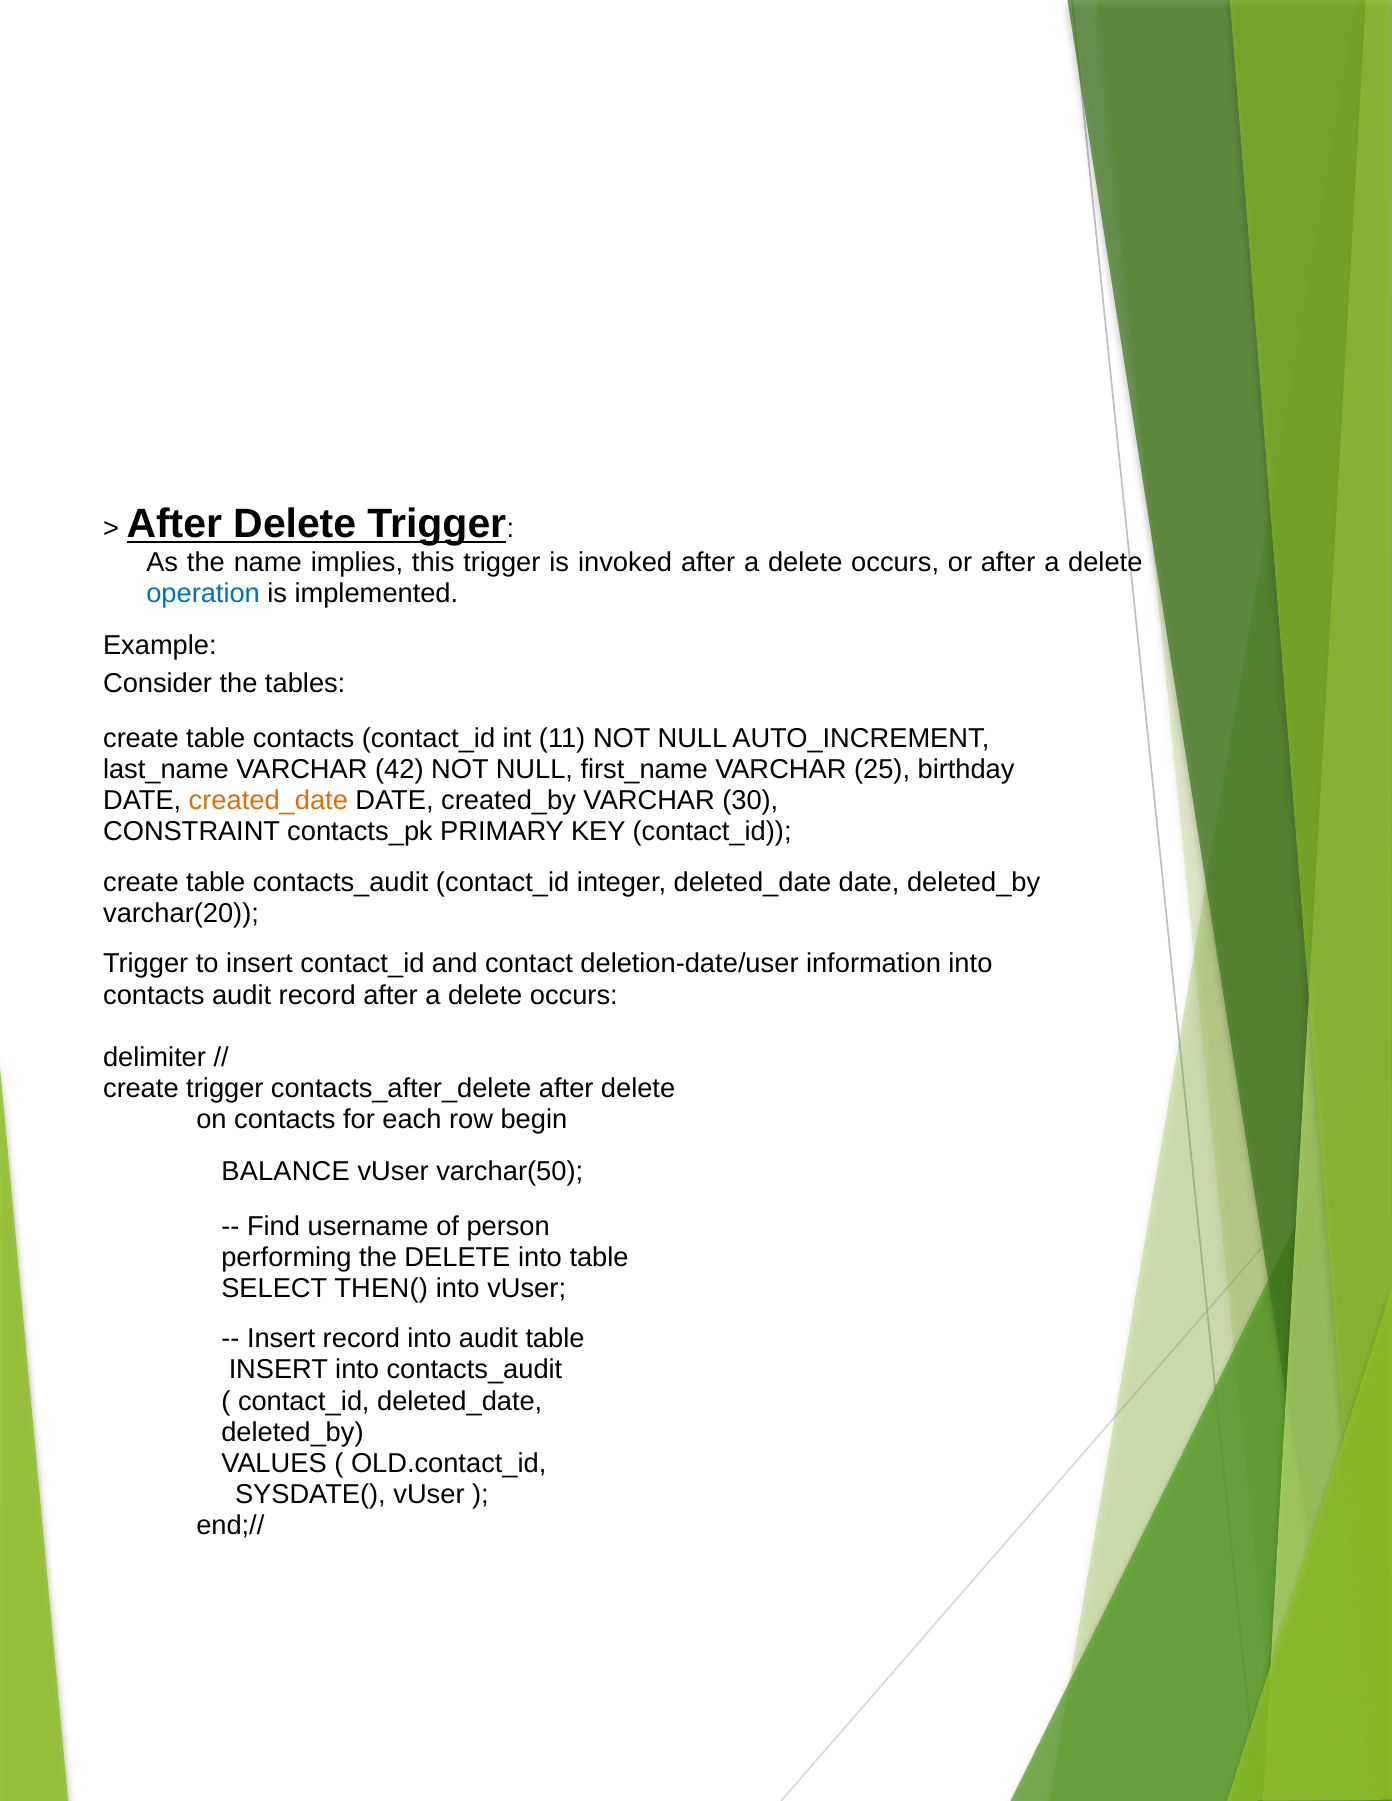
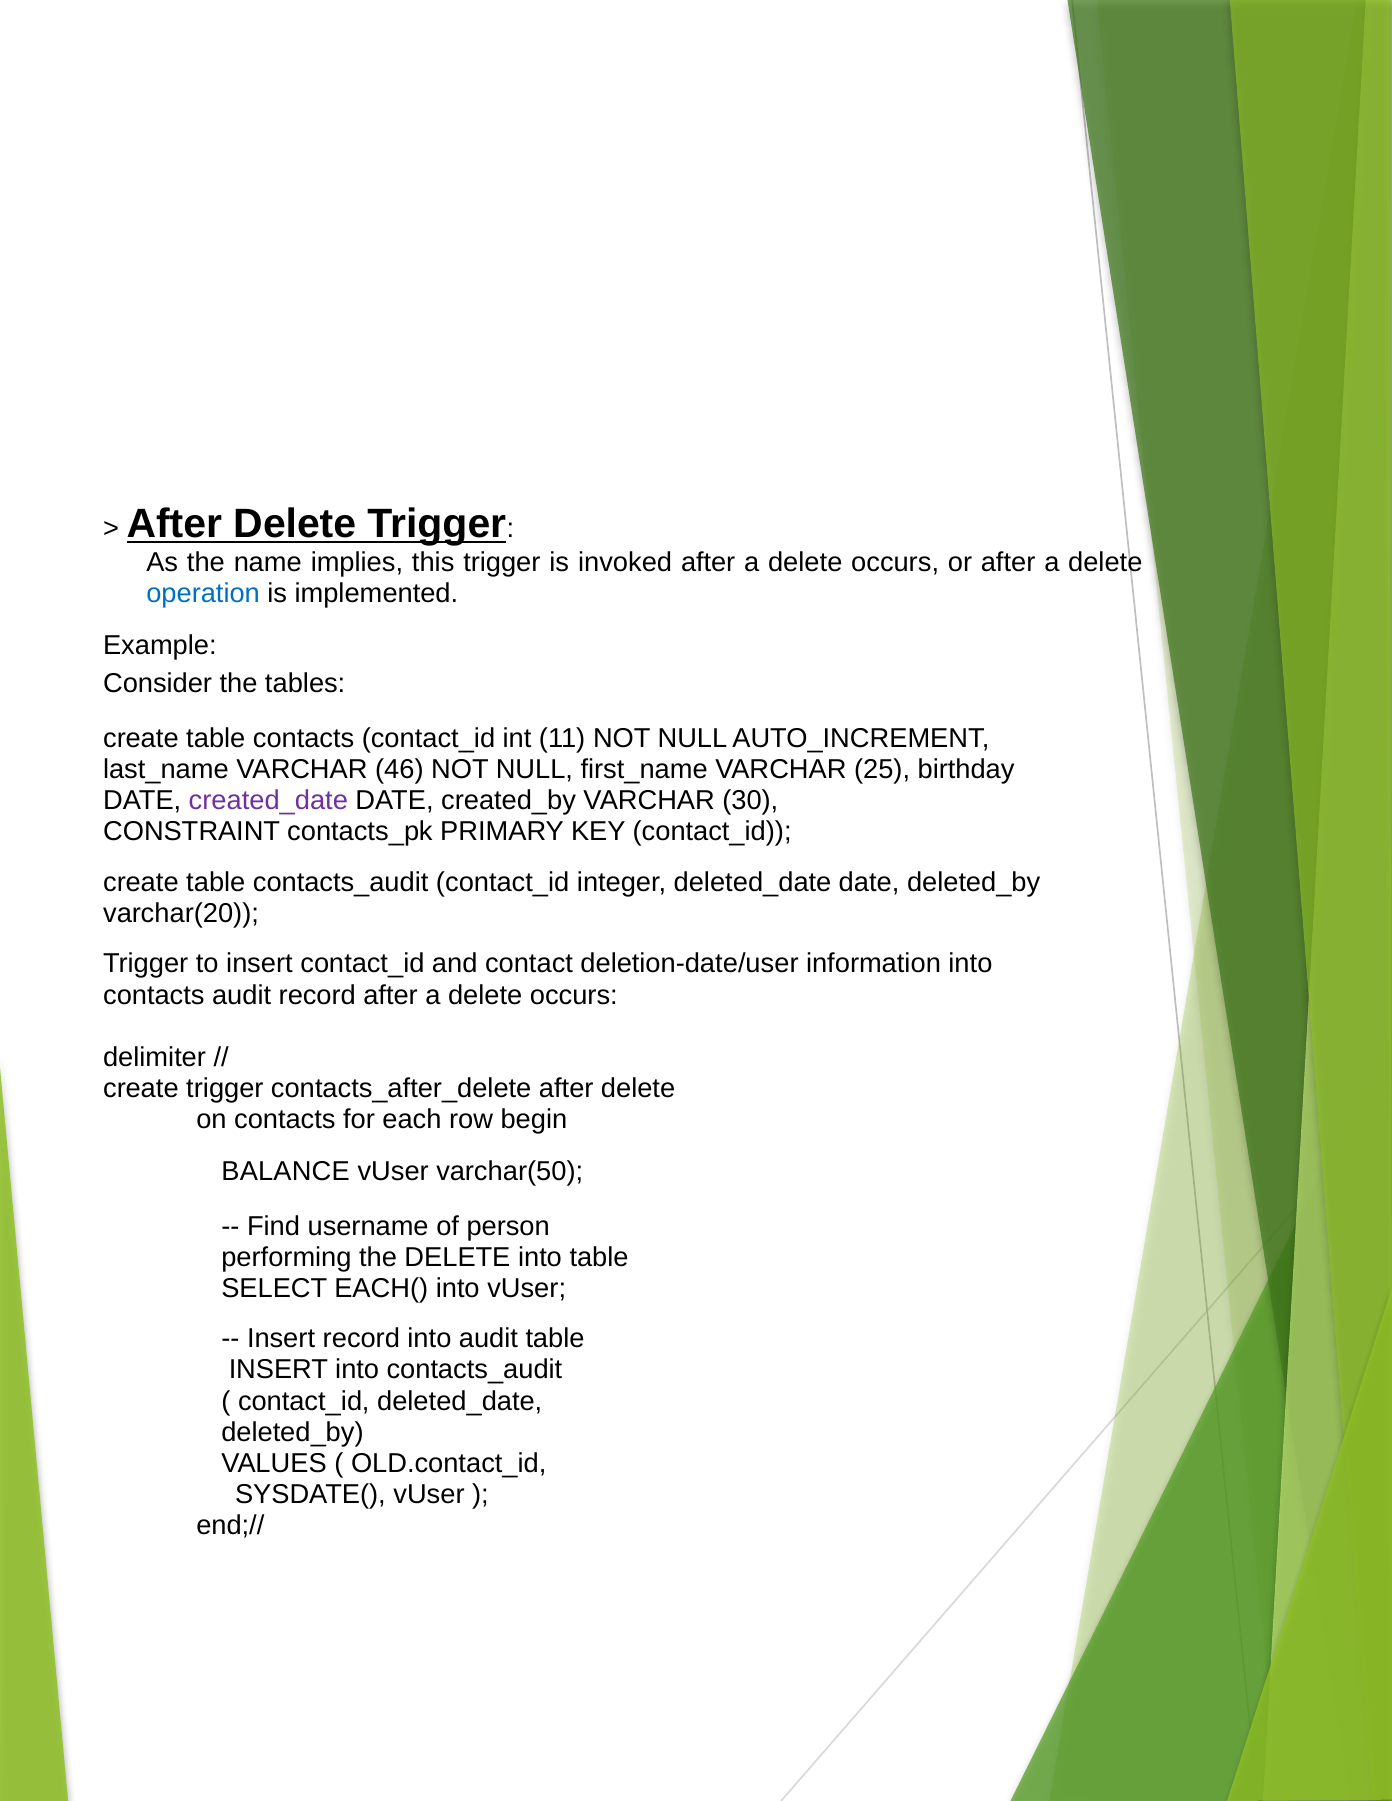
42: 42 -> 46 (399, 769)
created_date colour: orange -> purple (268, 800)
THEN(: THEN( -> EACH( (381, 1289)
